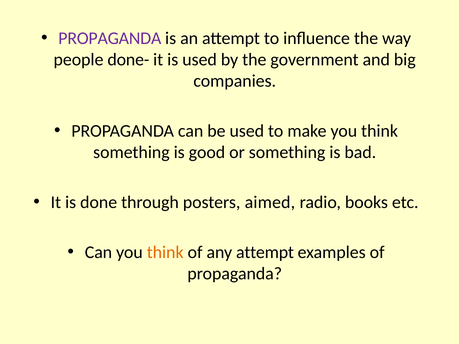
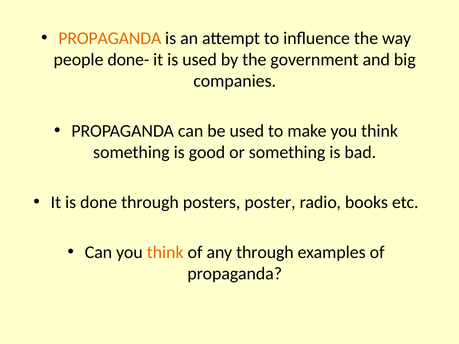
PROPAGANDA colour: purple -> orange (110, 38)
aimed: aimed -> poster (270, 203)
any attempt: attempt -> through (265, 253)
